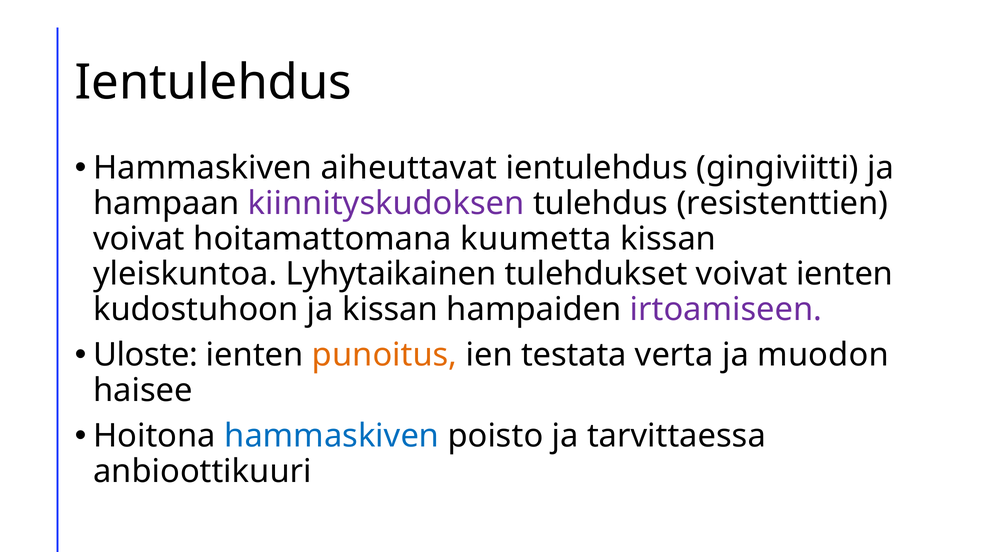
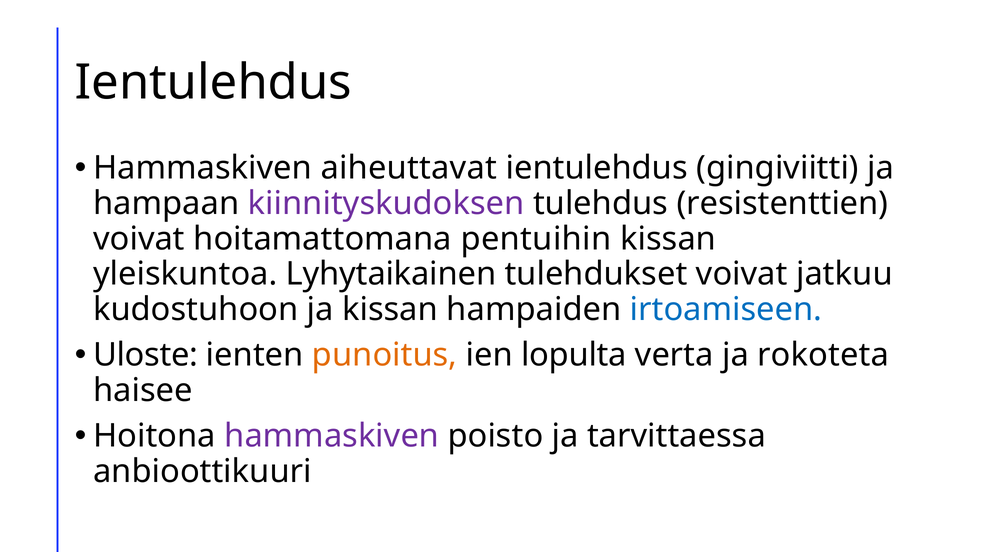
kuumetta: kuumetta -> pentuihin (536, 239)
voivat ienten: ienten -> jatkuu (844, 274)
irtoamiseen colour: purple -> blue (726, 309)
testata: testata -> lopulta (574, 355)
muodon: muodon -> rokoteta (823, 355)
hammaskiven colour: blue -> purple (332, 436)
